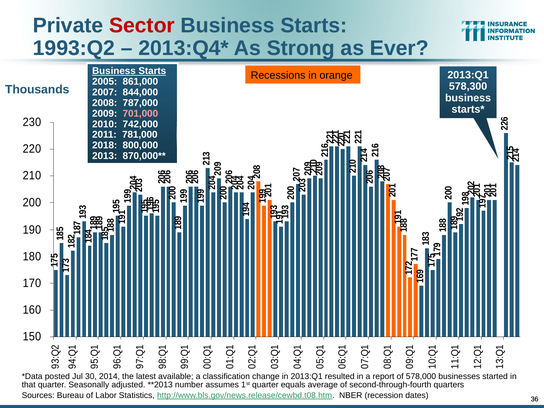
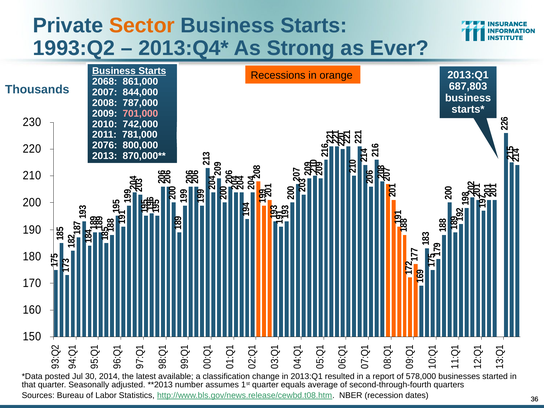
Sector colour: red -> orange (142, 25)
2005: 2005 -> 2068 (105, 82)
578,300: 578,300 -> 687,803 (468, 86)
2018: 2018 -> 2076 (105, 145)
